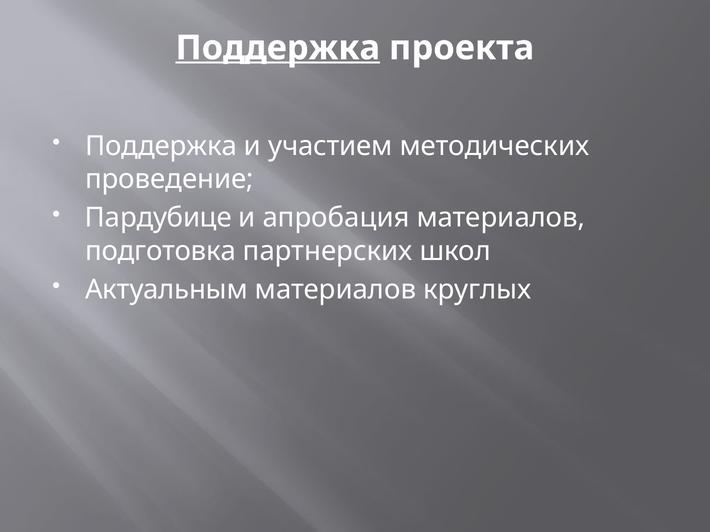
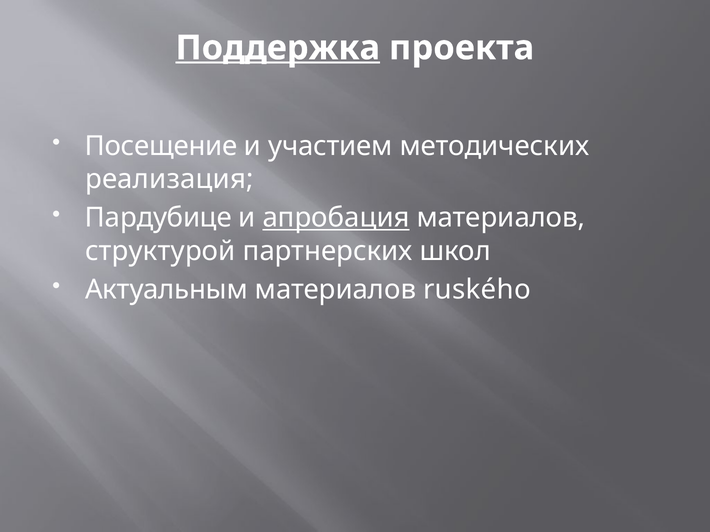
Поддержка: Поддержка -> Посещение (161, 146)
проведение: проведение -> реализация (169, 179)
апробация underline: none -> present (336, 218)
подготовка: подготовка -> структурой (160, 251)
круглых: круглых -> ruského (477, 290)
